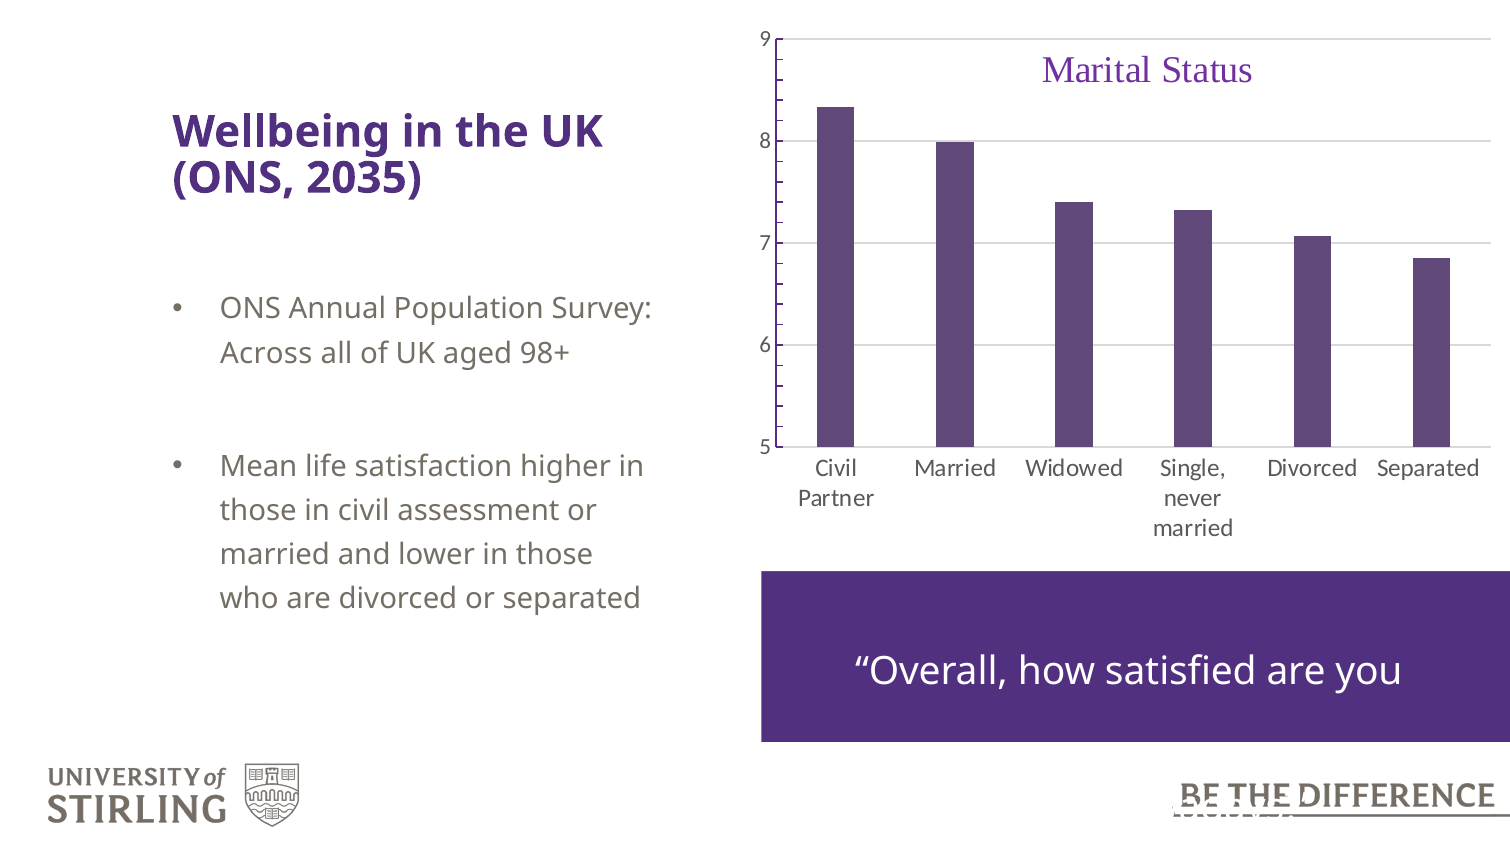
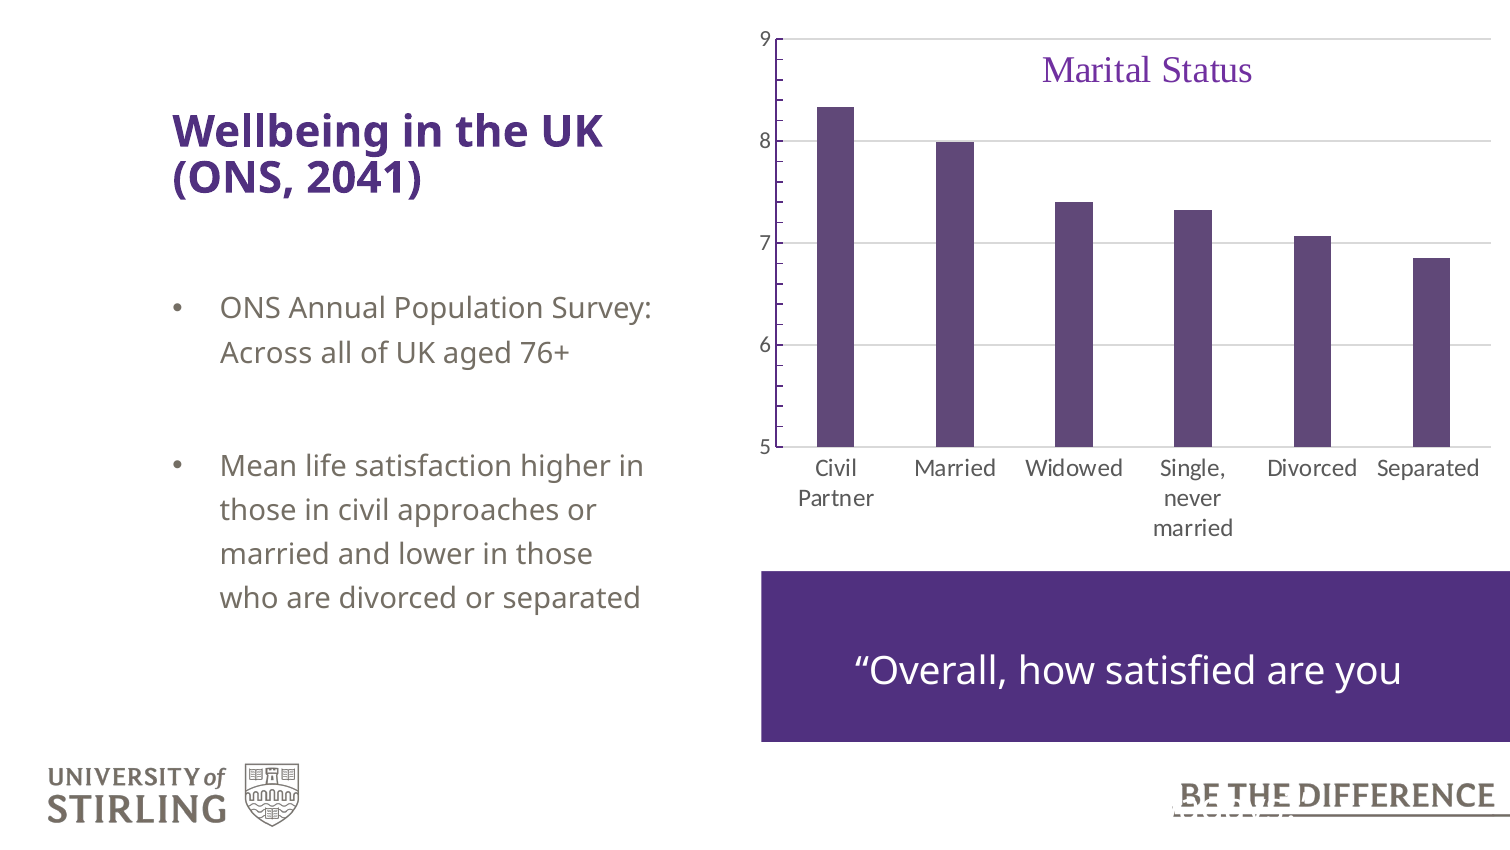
2035: 2035 -> 2041 (364, 178)
98+: 98+ -> 76+ (545, 353)
assessment: assessment -> approaches (478, 510)
